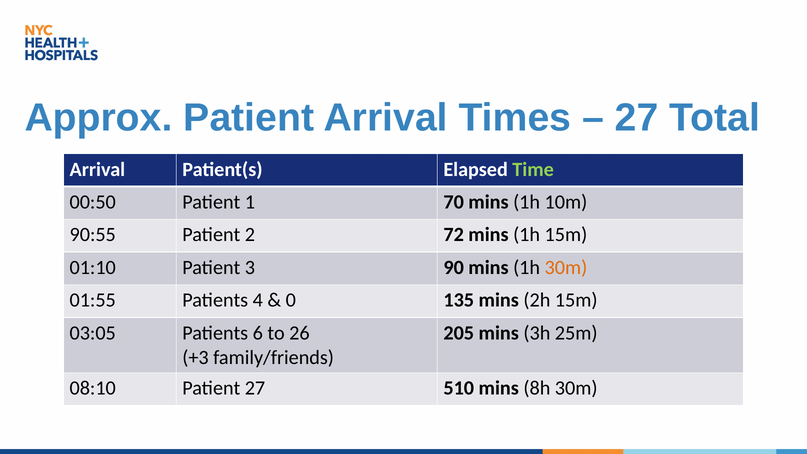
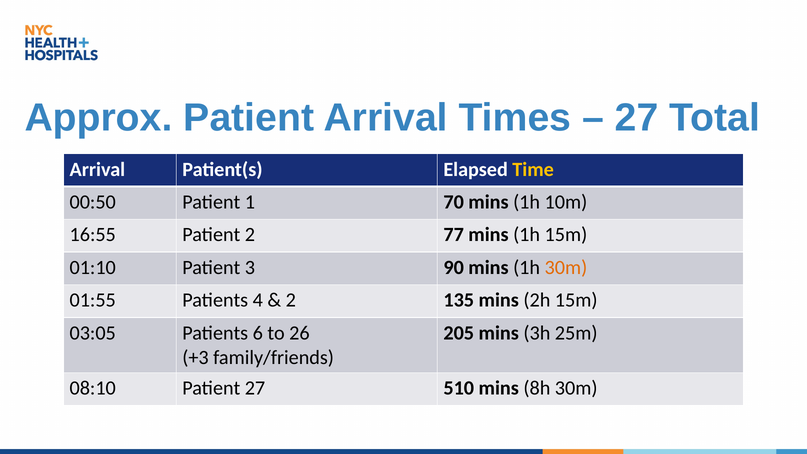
Time colour: light green -> yellow (533, 169)
90:55: 90:55 -> 16:55 (93, 235)
72: 72 -> 77 (454, 235)
0: 0 -> 2 (291, 300)
